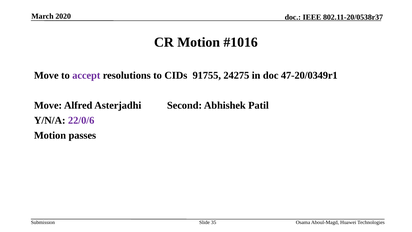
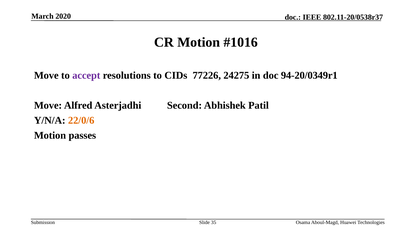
91755: 91755 -> 77226 (207, 75)
47-20/0349r1: 47-20/0349r1 -> 94-20/0349r1 (309, 75)
22/0/6 colour: purple -> orange (81, 120)
